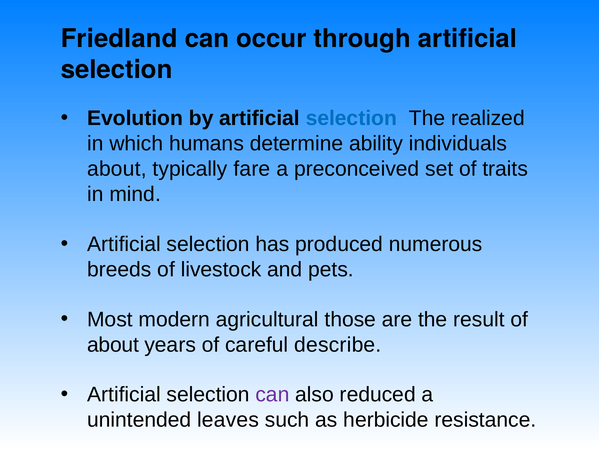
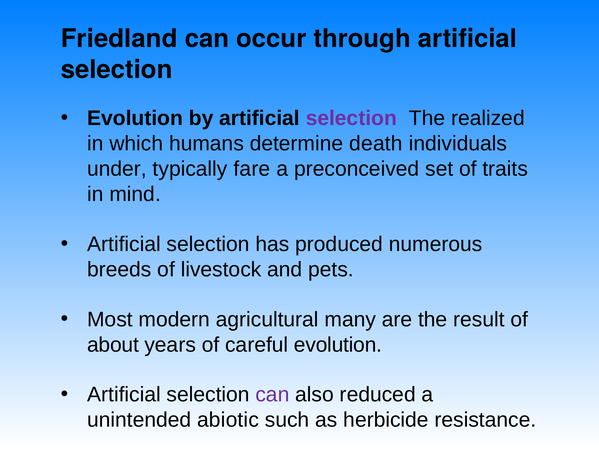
selection colour: blue -> purple (351, 118)
ability: ability -> death (376, 143)
about: about -> under (117, 169)
those: those -> many (350, 319)
careful describe: describe -> evolution (338, 344)
leaves: leaves -> abiotic (228, 419)
